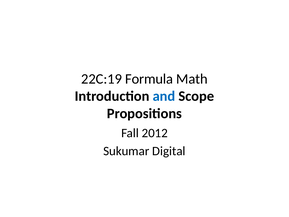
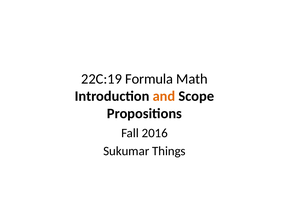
and colour: blue -> orange (164, 96)
2012: 2012 -> 2016 (155, 133)
Digital: Digital -> Things (169, 151)
